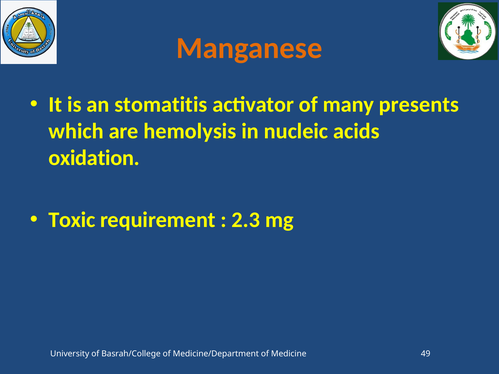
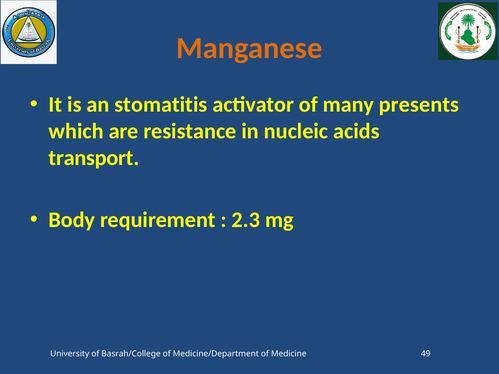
hemolysis: hemolysis -> resistance (190, 131)
oxidation: oxidation -> transport (94, 158)
Toxic: Toxic -> Body (72, 220)
